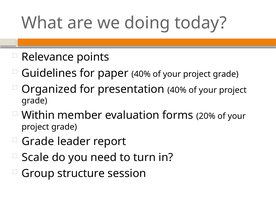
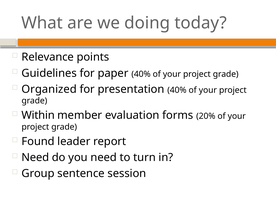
Grade: Grade -> Found (38, 141)
Scale: Scale -> Need (35, 157)
structure: structure -> sentence (81, 174)
